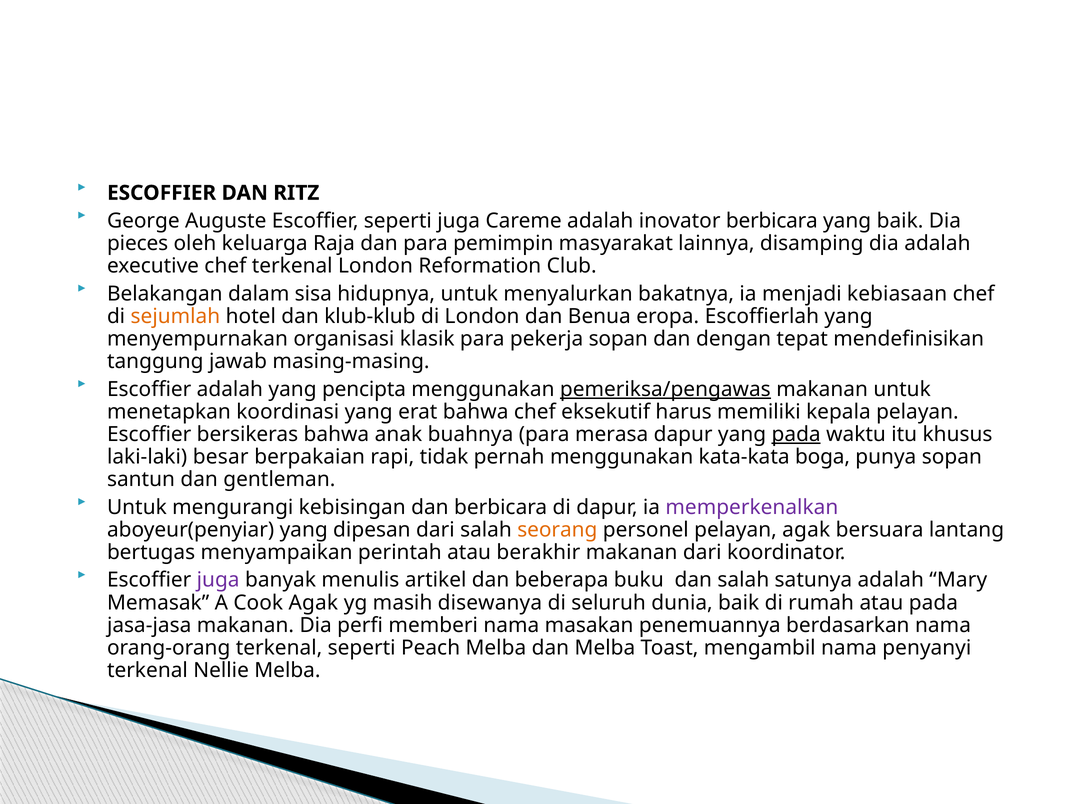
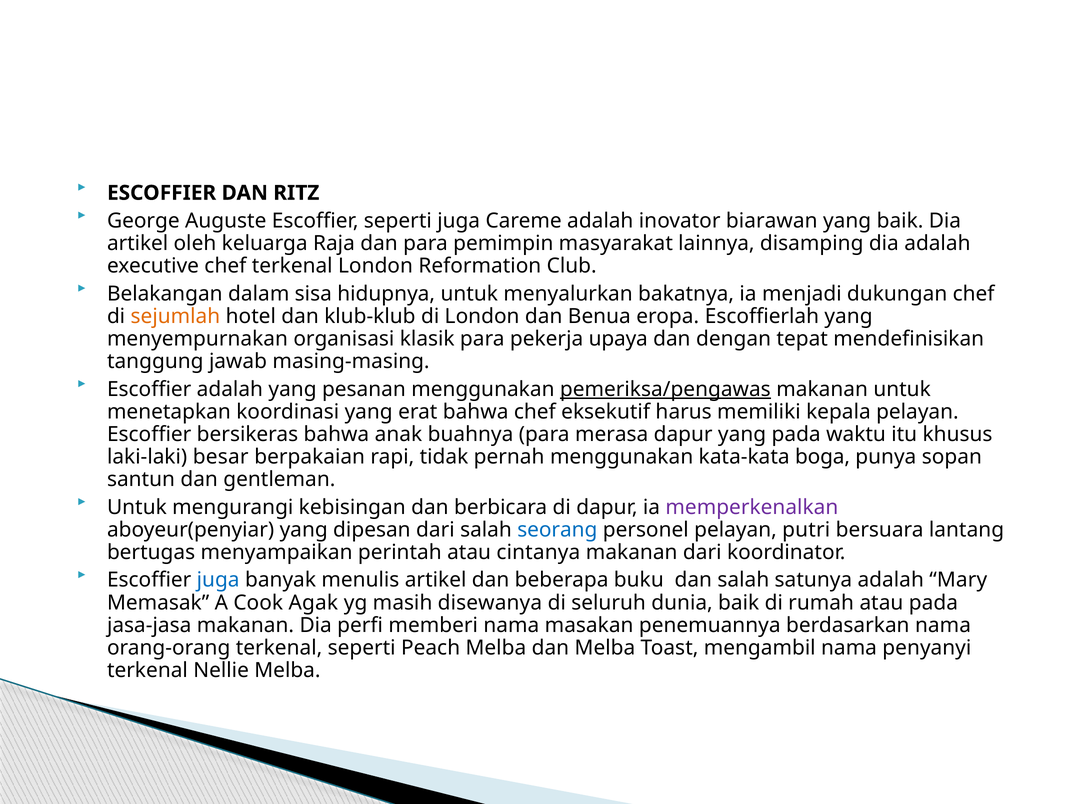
inovator berbicara: berbicara -> biarawan (772, 221)
pieces: pieces -> artikel (138, 243)
kebiasaan: kebiasaan -> dukungan (897, 294)
pekerja sopan: sopan -> upaya (618, 339)
pencipta: pencipta -> pesanan (364, 389)
pada underline: present -> none (796, 434)
seorang colour: orange -> blue (557, 530)
pelayan agak: agak -> putri (806, 530)
berakhir: berakhir -> cintanya (538, 552)
juga colour: purple -> blue (218, 580)
